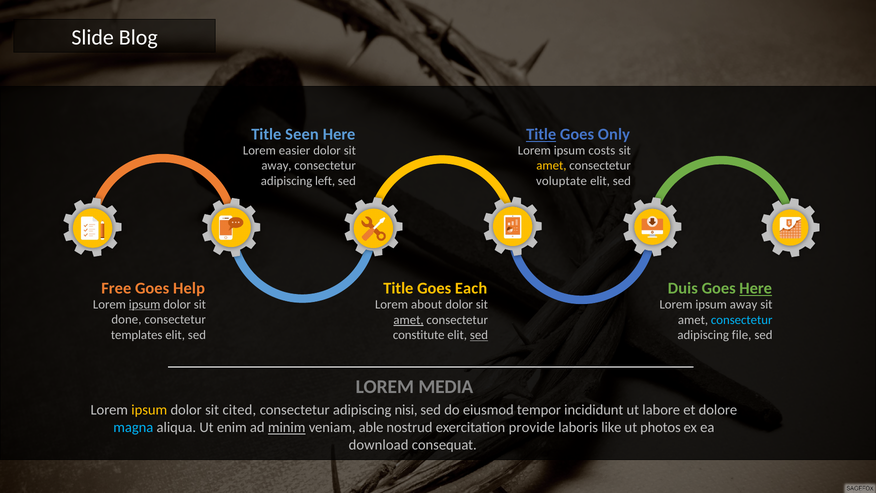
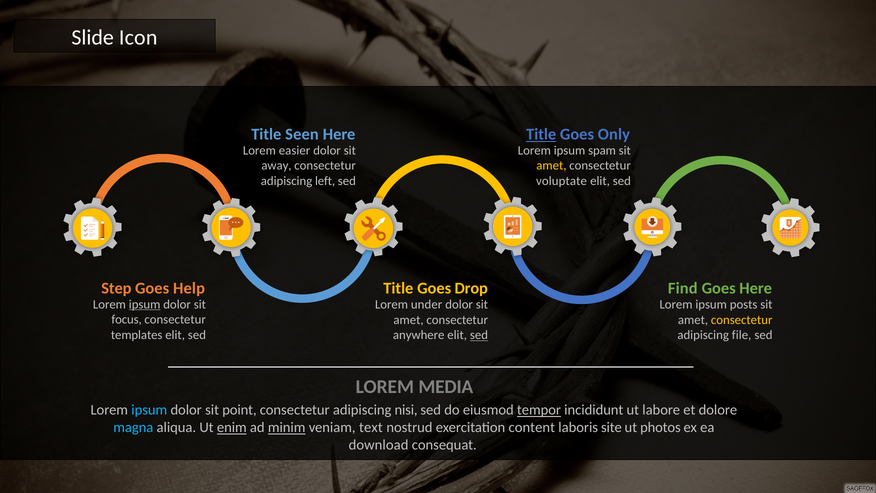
Blog: Blog -> Icon (138, 37)
costs: costs -> spam (602, 150)
Free: Free -> Step (116, 288)
Duis: Duis -> Find (683, 288)
Here underline: present -> none (756, 288)
Each: Each -> Drop (471, 288)
ipsum away: away -> posts (744, 304)
about: about -> under (427, 304)
done: done -> focus (127, 319)
consectetur colour: light blue -> yellow (742, 320)
amet underline: present -> none (409, 320)
constitute: constitute -> anywhere (419, 335)
ipsum colour: yellow -> light blue (149, 410)
cited: cited -> point (239, 410)
tempor underline: none -> present (539, 410)
enim underline: none -> present (232, 427)
able: able -> text (371, 427)
provide: provide -> content (532, 427)
like: like -> site (611, 427)
